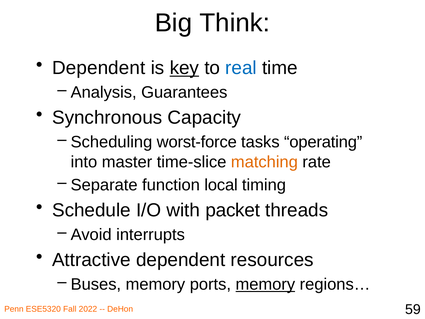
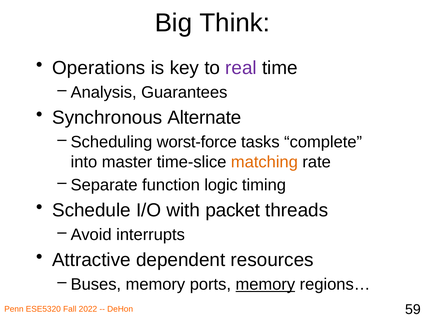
Dependent: Dependent -> Operations (99, 68)
key underline: present -> none (184, 68)
real colour: blue -> purple (241, 68)
Capacity: Capacity -> Alternate (204, 118)
operating: operating -> complete (323, 142)
local: local -> logic (221, 185)
